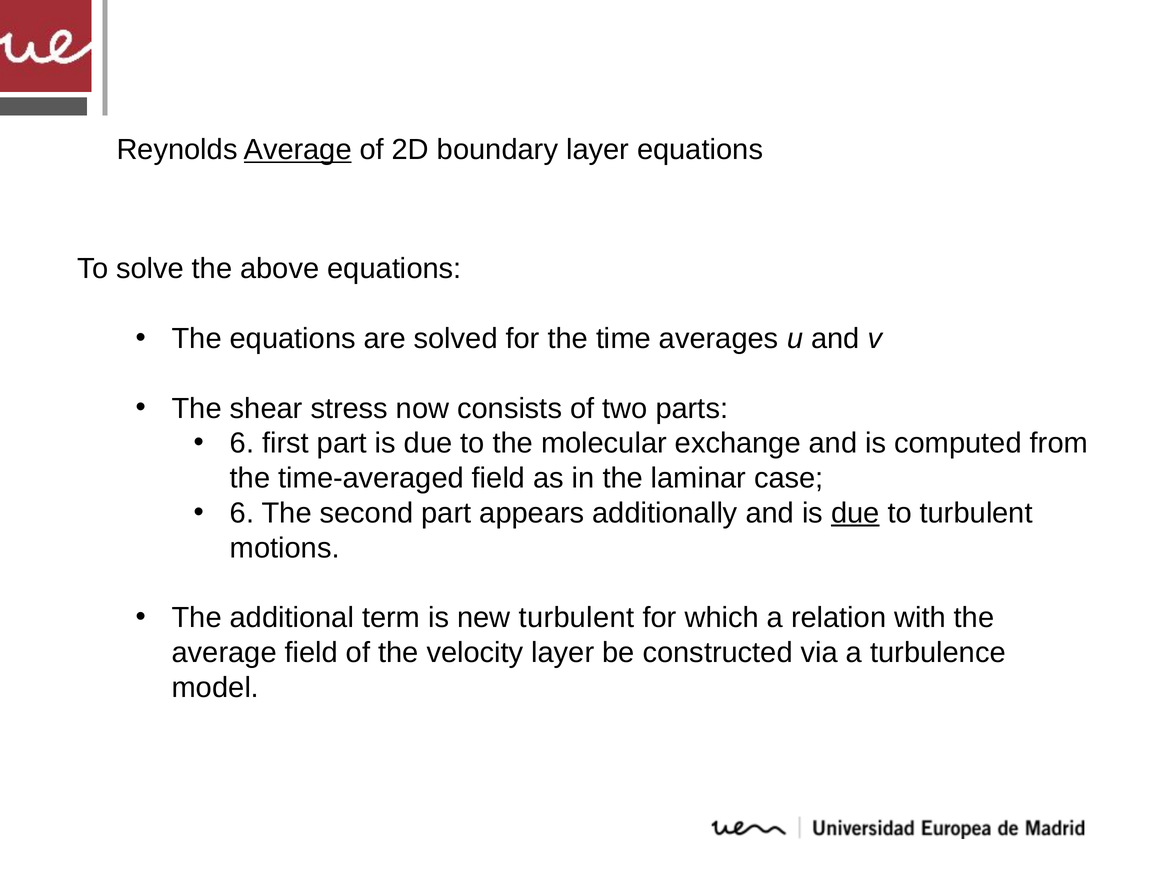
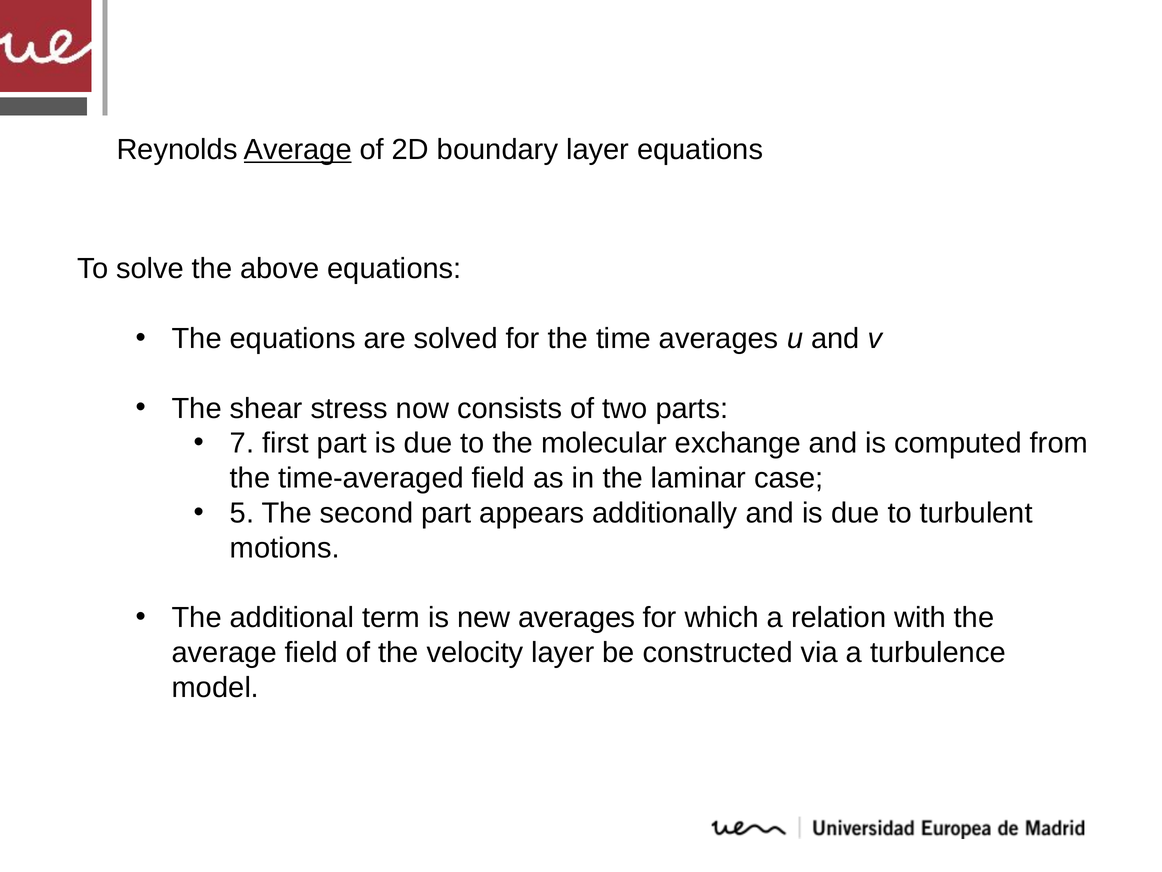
6: 6 -> 7 (242, 443)
6: 6 -> 5 (242, 513)
due underline: present -> none (855, 513)
new turbulent: turbulent -> averages (577, 617)
